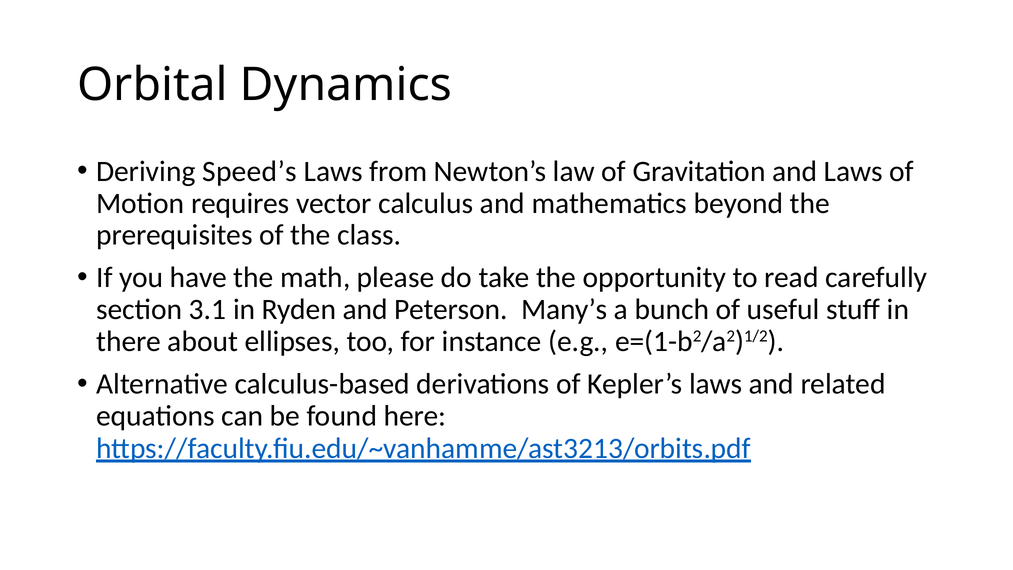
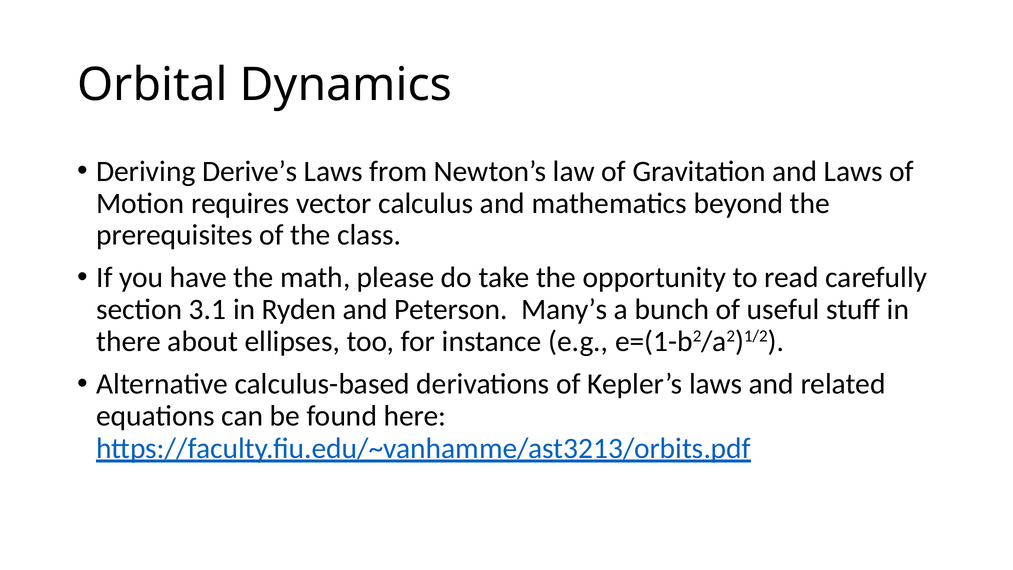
Speed’s: Speed’s -> Derive’s (250, 171)
